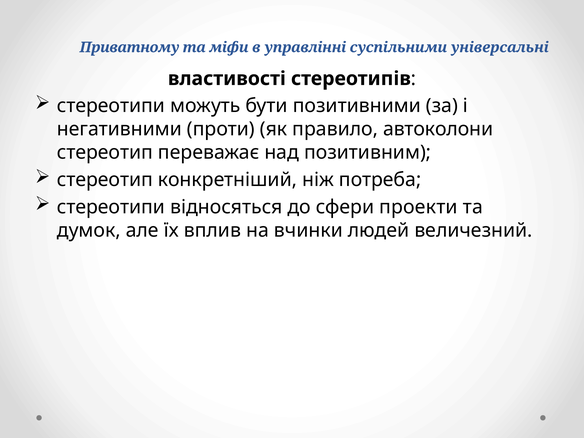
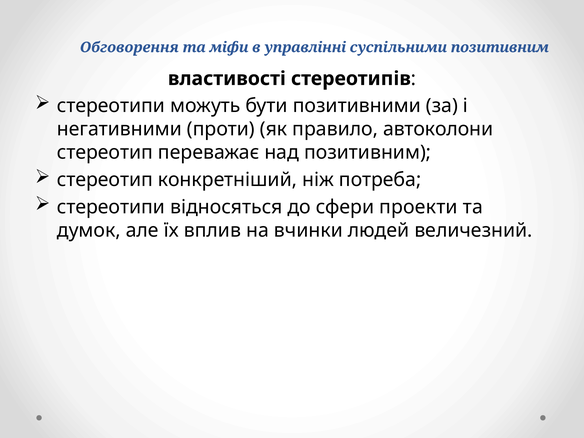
Приватному: Приватному -> Обговорення (129, 47)
суспільними універсальні: універсальні -> позитивним (500, 47)
